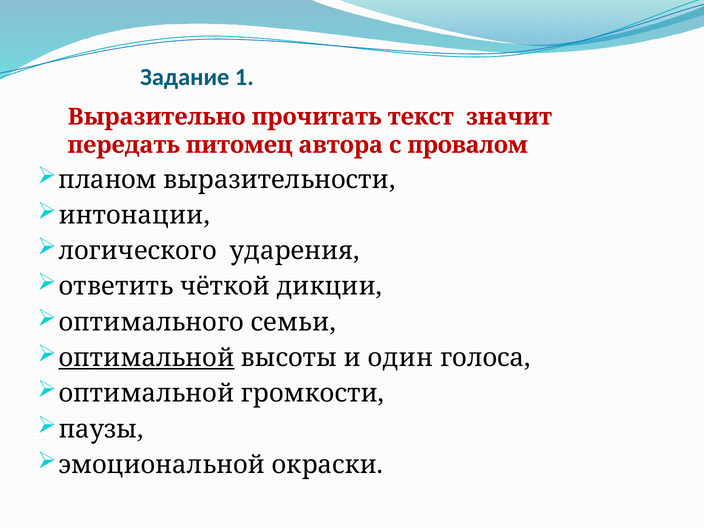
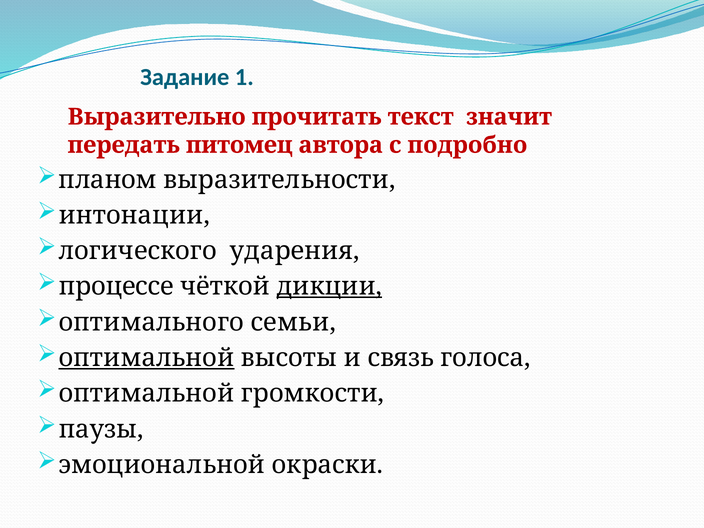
провалом: провалом -> подробно (467, 145)
ответить: ответить -> процессе (116, 287)
дикции underline: none -> present (329, 287)
один: один -> связь (401, 358)
